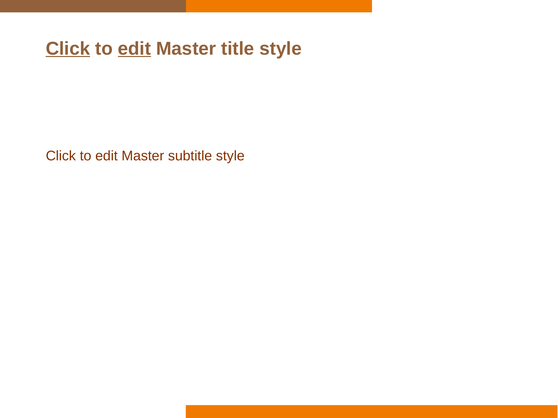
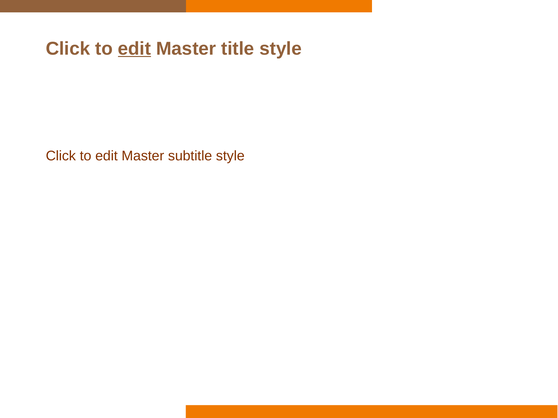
Click underline: present -> none (68, 49)
